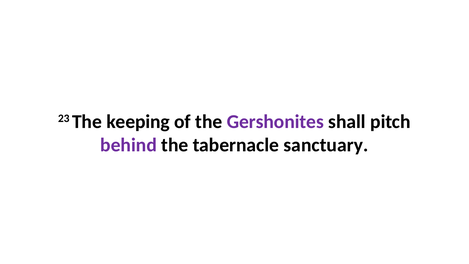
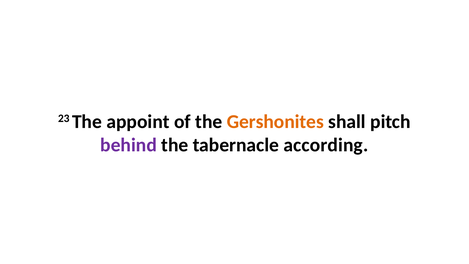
keeping: keeping -> appoint (138, 122)
Gershonites colour: purple -> orange (275, 122)
sanctuary: sanctuary -> according (326, 145)
